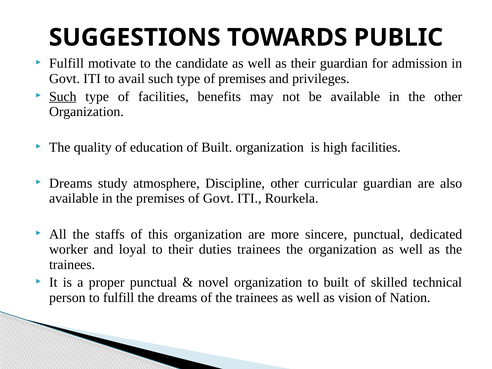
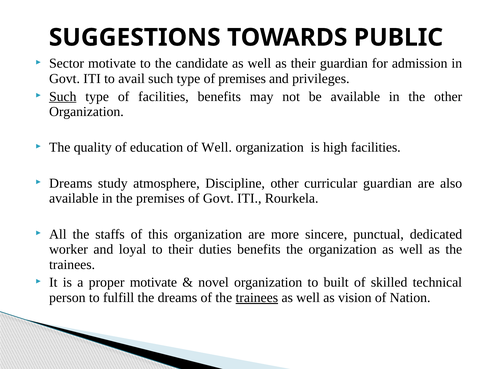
Fulfill: Fulfill -> Sector (67, 63)
of Built: Built -> Well (217, 147)
duties trainees: trainees -> benefits (259, 249)
proper punctual: punctual -> motivate (153, 282)
trainees underline: none -> present (257, 298)
